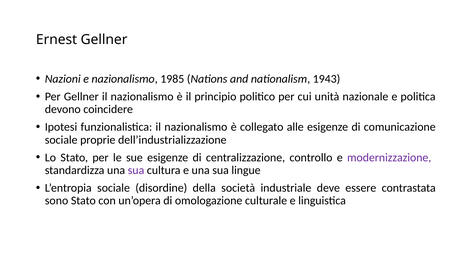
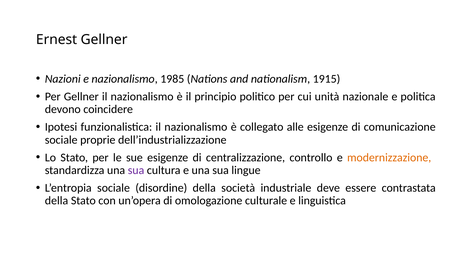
1943: 1943 -> 1915 (327, 79)
modernizzazione colour: purple -> orange (389, 157)
sono: sono -> della (57, 200)
